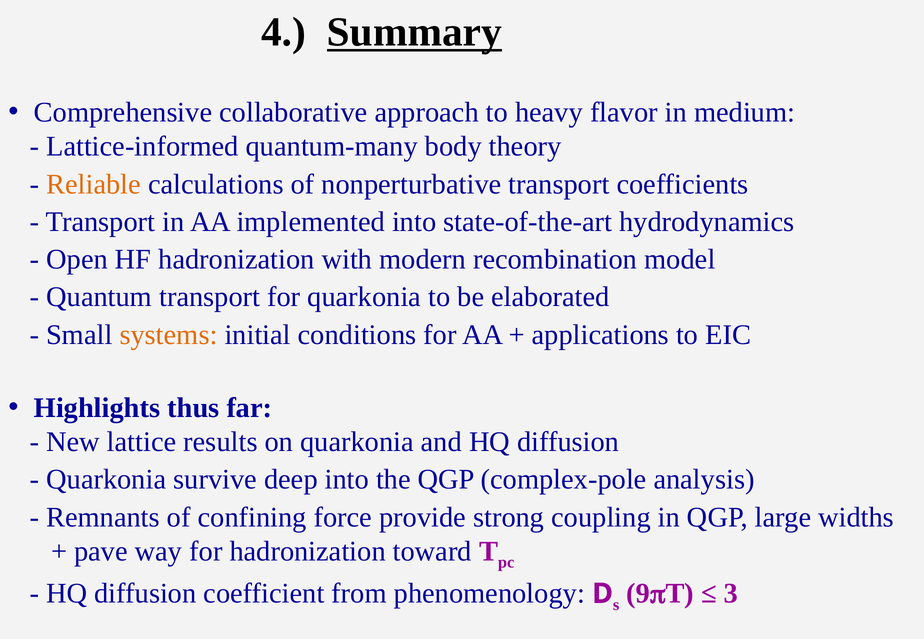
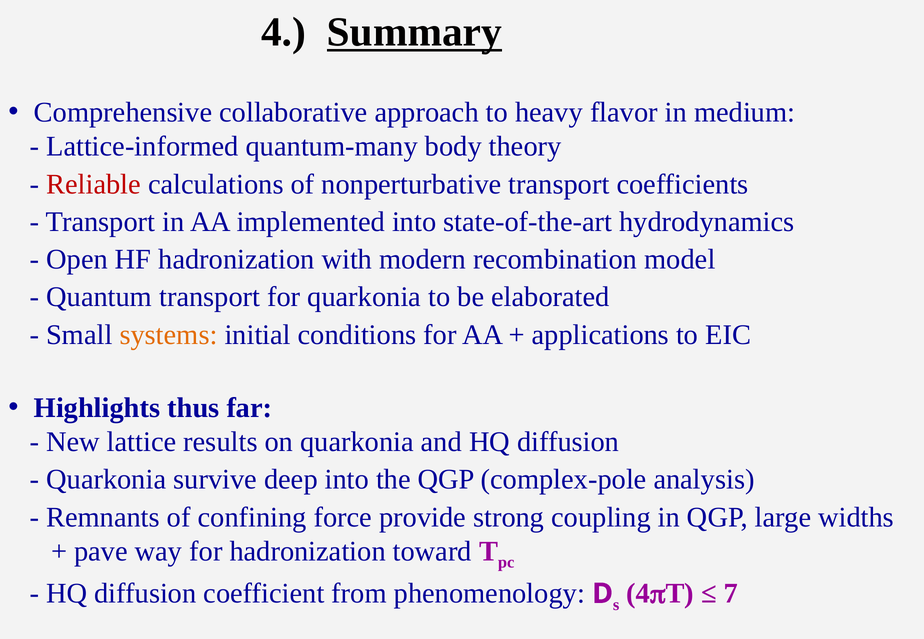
Reliable colour: orange -> red (94, 184)
9: 9 -> 4 (638, 594)
3: 3 -> 7 (731, 594)
